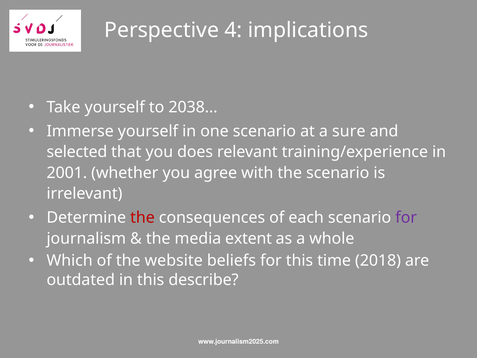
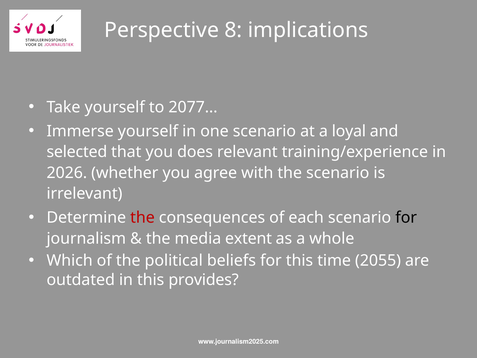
4: 4 -> 8 (233, 30)
2038: 2038 -> 2077 (193, 107)
sure: sure -> loyal (349, 131)
2001: 2001 -> 2026 (67, 173)
for colour: purple -> black (406, 218)
website: website -> political (174, 261)
2018: 2018 -> 2055 (378, 261)
describe: describe -> provides (204, 280)
